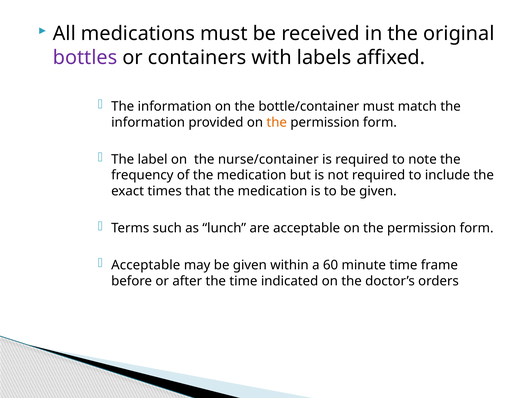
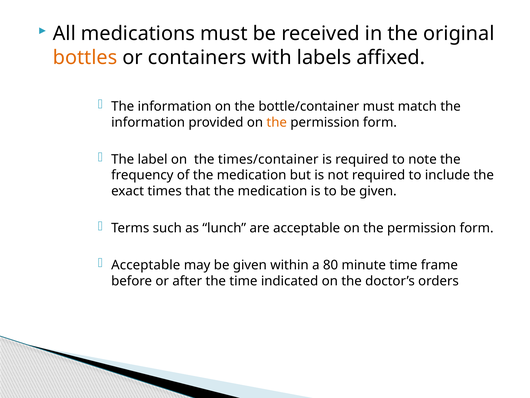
bottles colour: purple -> orange (85, 57)
nurse/container: nurse/container -> times/container (268, 159)
60: 60 -> 80 (331, 265)
